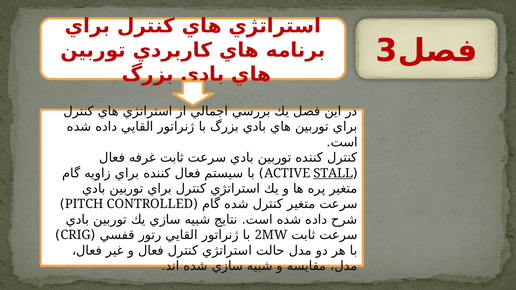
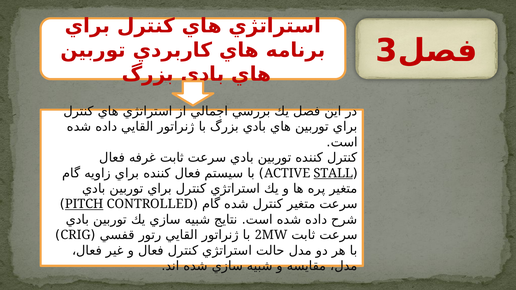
PITCH underline: none -> present (84, 204)
